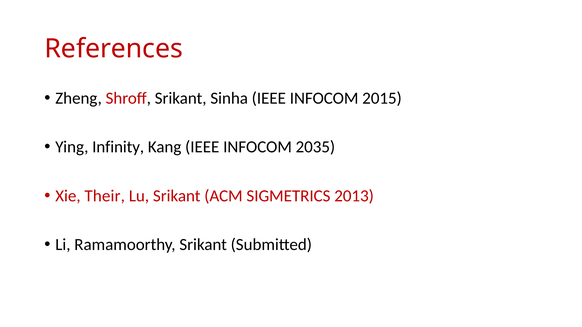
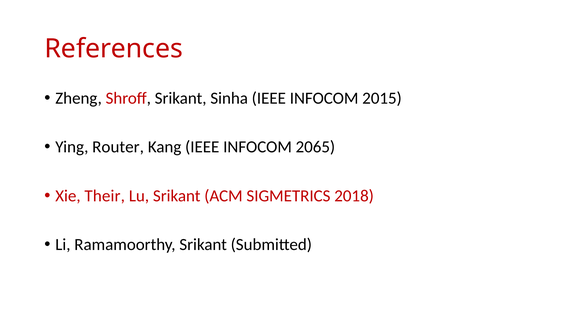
Infinity: Infinity -> Router (118, 147)
2035: 2035 -> 2065 (315, 147)
2013: 2013 -> 2018 (354, 196)
